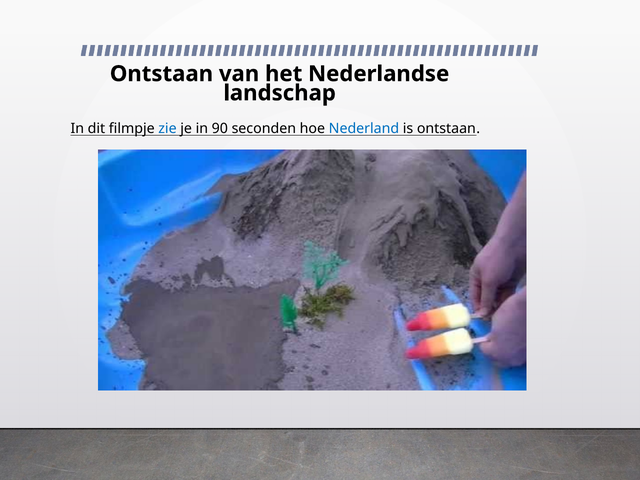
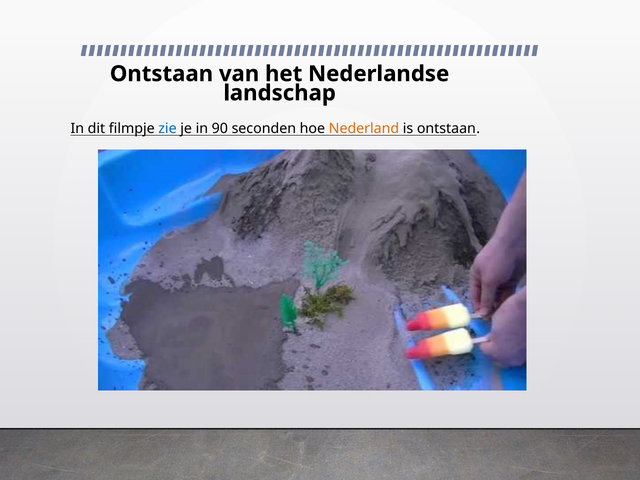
Nederland colour: blue -> orange (364, 129)
